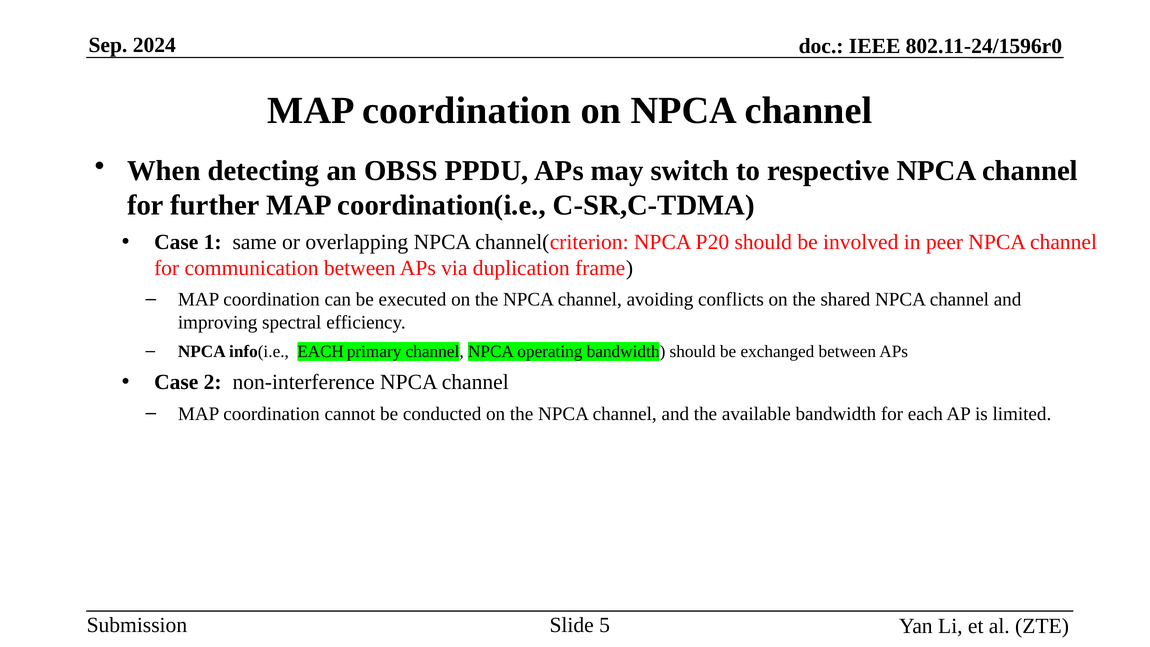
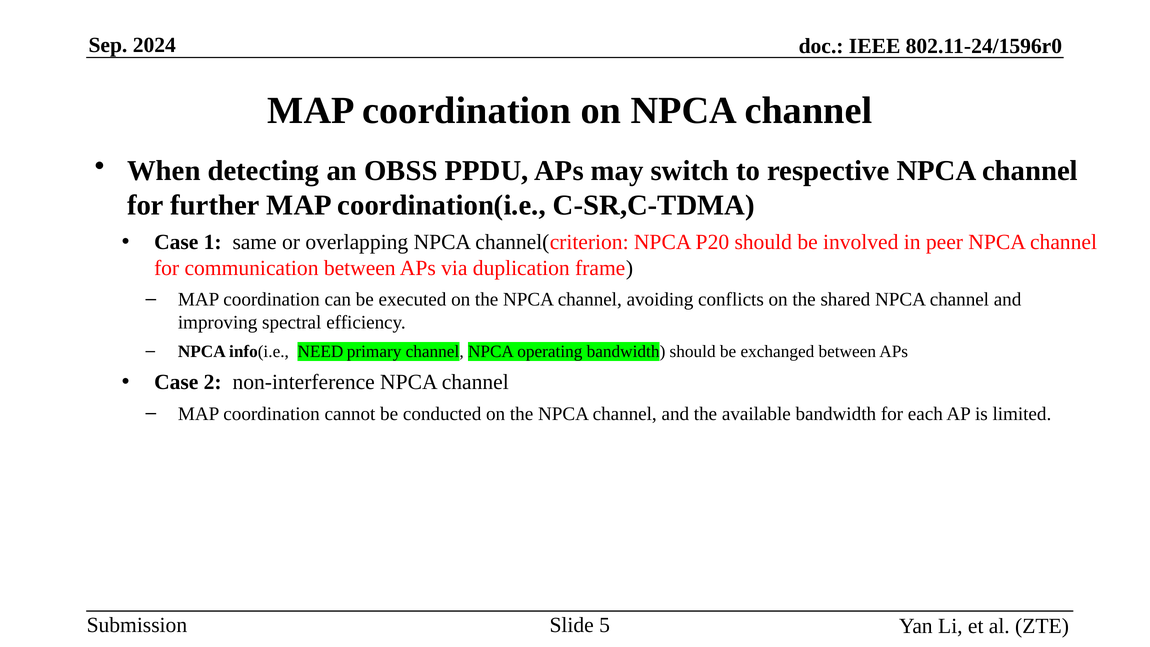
info(i.e EACH: EACH -> NEED (320, 351)
